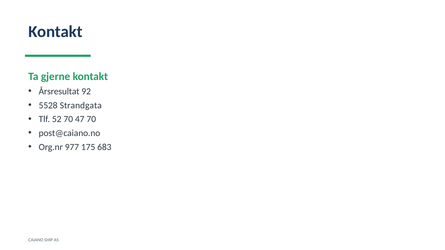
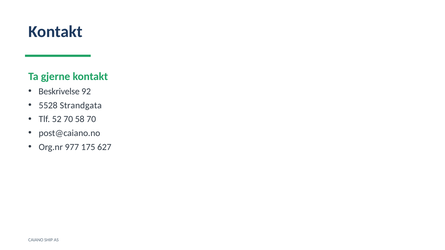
Årsresultat: Årsresultat -> Beskrivelse (59, 92)
47: 47 -> 58 (80, 119)
683: 683 -> 627 (104, 147)
